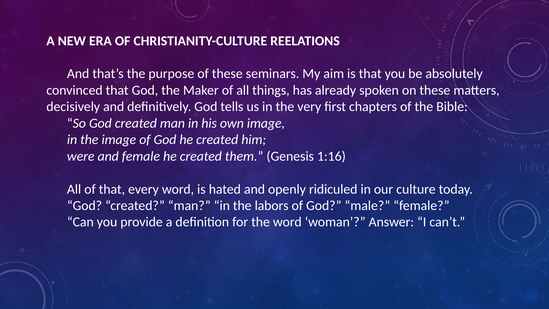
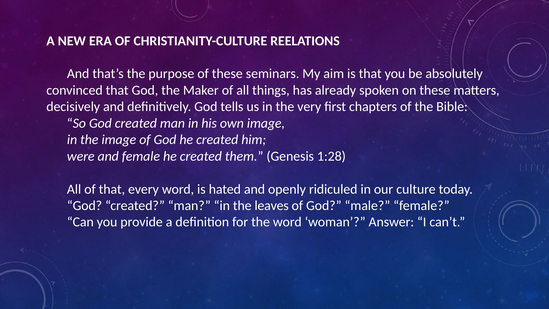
1:16: 1:16 -> 1:28 (331, 156)
labors: labors -> leaves (272, 205)
